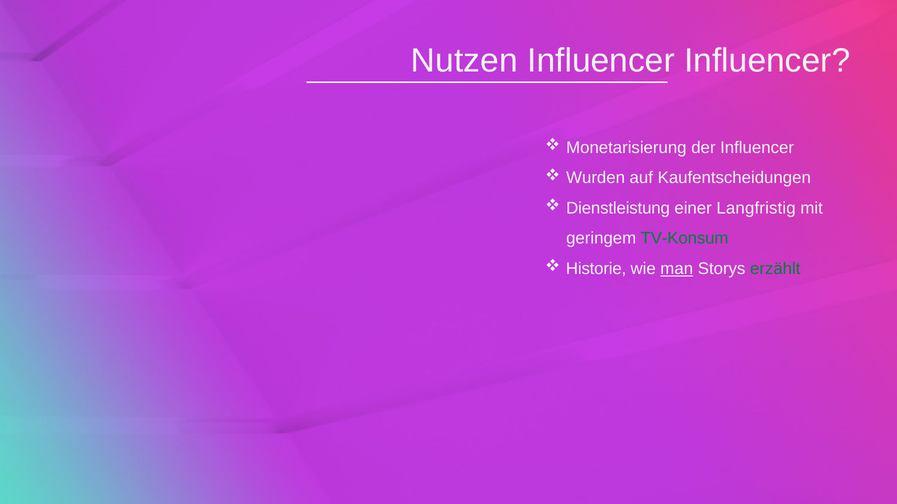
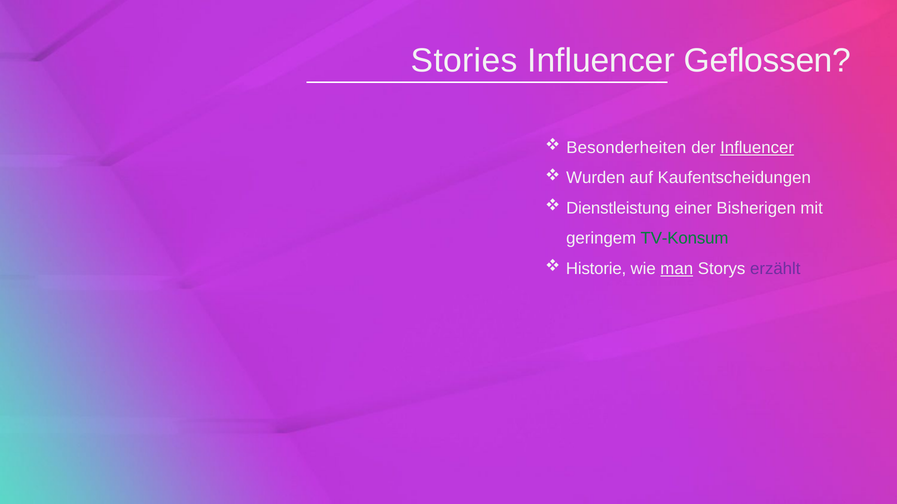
Nutzen: Nutzen -> Stories (464, 61)
Influencer Influencer: Influencer -> Geflossen (767, 61)
Monetarisierung: Monetarisierung -> Besonderheiten (626, 148)
Influencer underline: none -> present (757, 148)
Langfristig: Langfristig -> Bisherigen (756, 208)
erzählt colour: green -> purple (775, 269)
